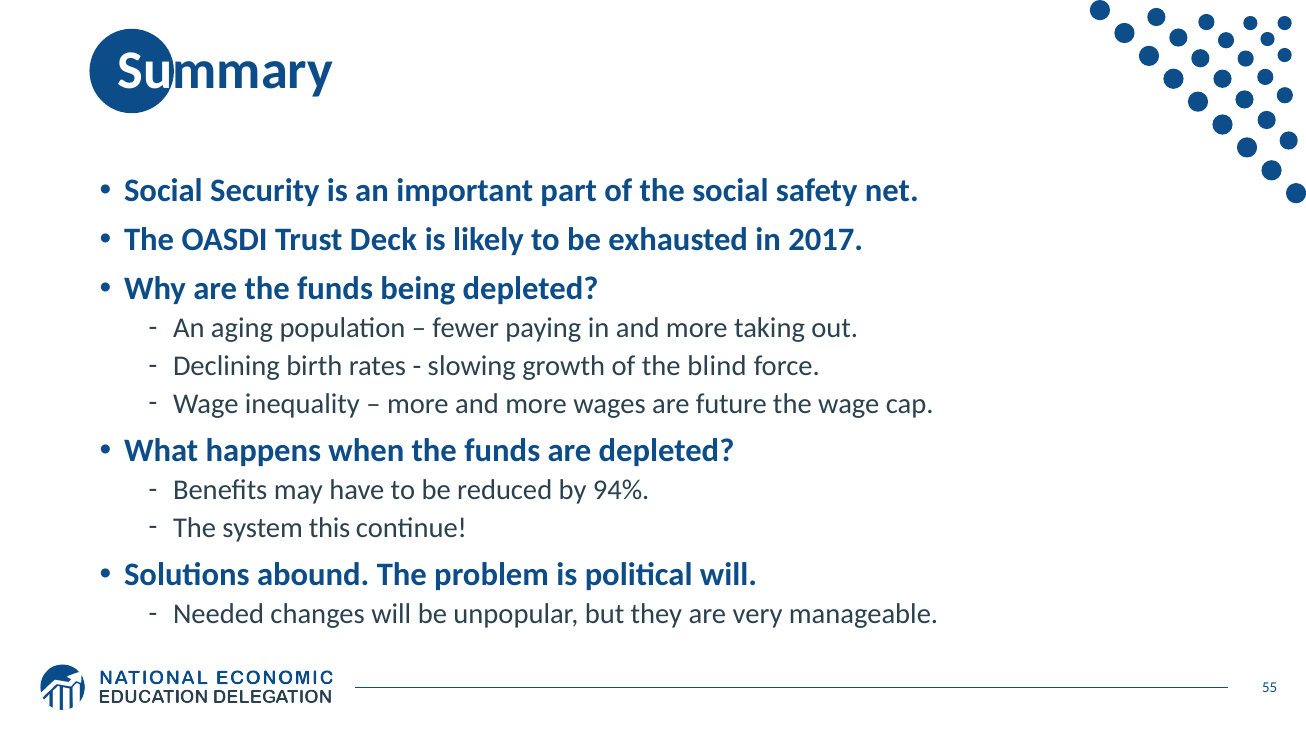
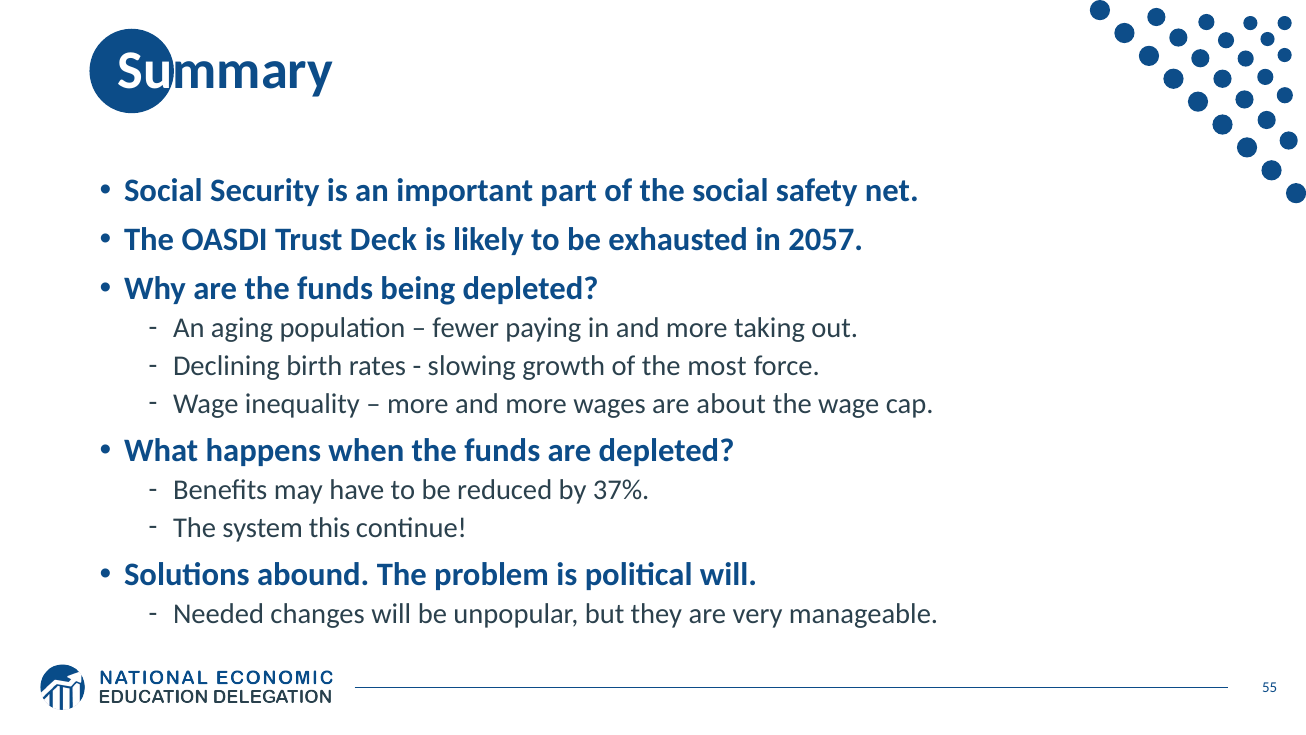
2017: 2017 -> 2057 (826, 239)
blind: blind -> most (717, 366)
future: future -> about (731, 403)
94%: 94% -> 37% (621, 490)
